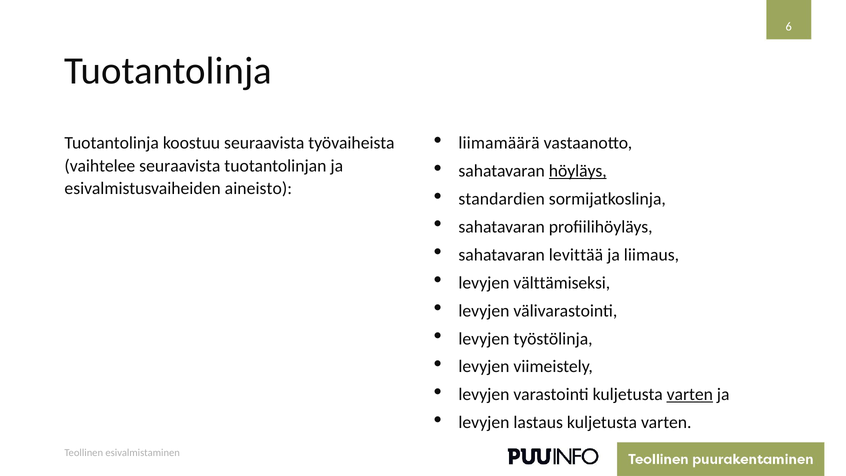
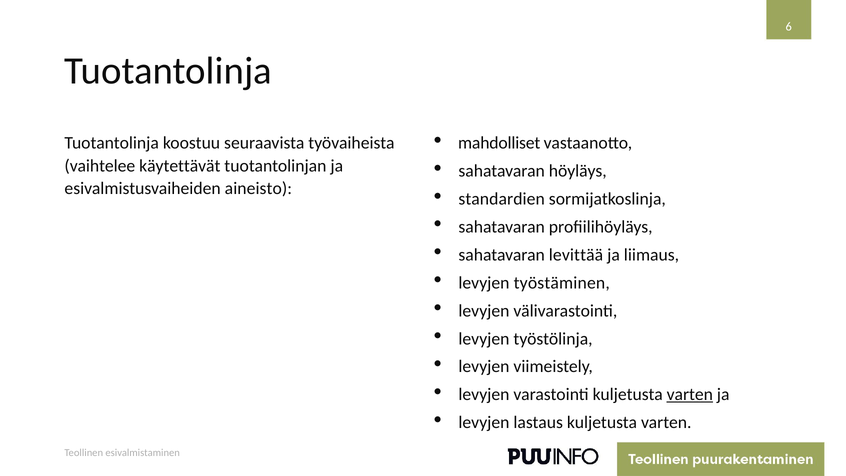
liimamäärä: liimamäärä -> mahdolliset (499, 143)
vaihtelee seuraavista: seuraavista -> käytettävät (180, 166)
höyläys underline: present -> none (578, 171)
välttämiseksi: välttämiseksi -> työstäminen (562, 283)
